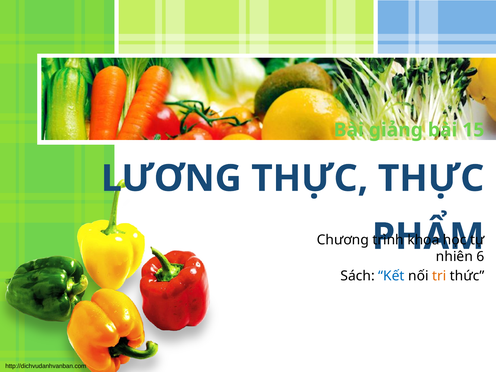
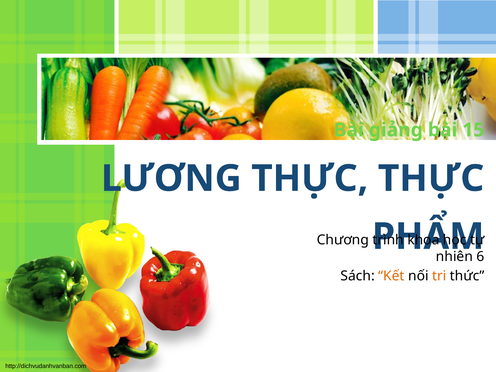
Kết colour: blue -> orange (391, 276)
